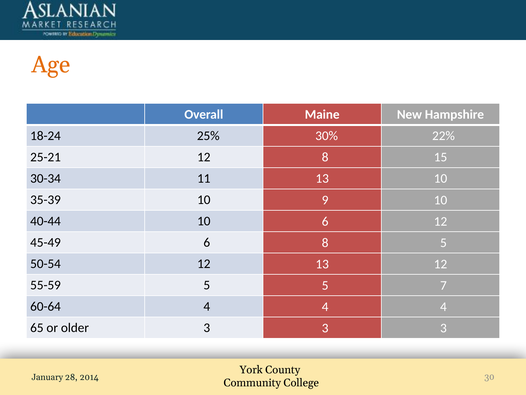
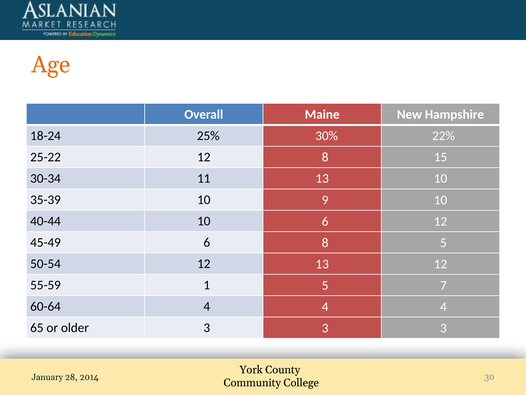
25-21: 25-21 -> 25-22 (46, 157)
55-59 5: 5 -> 1 (207, 285)
